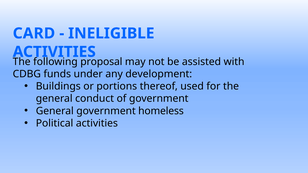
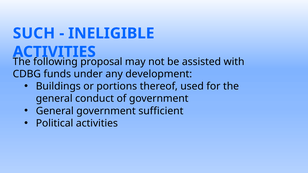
CARD: CARD -> SUCH (34, 33)
homeless: homeless -> sufficient (161, 111)
